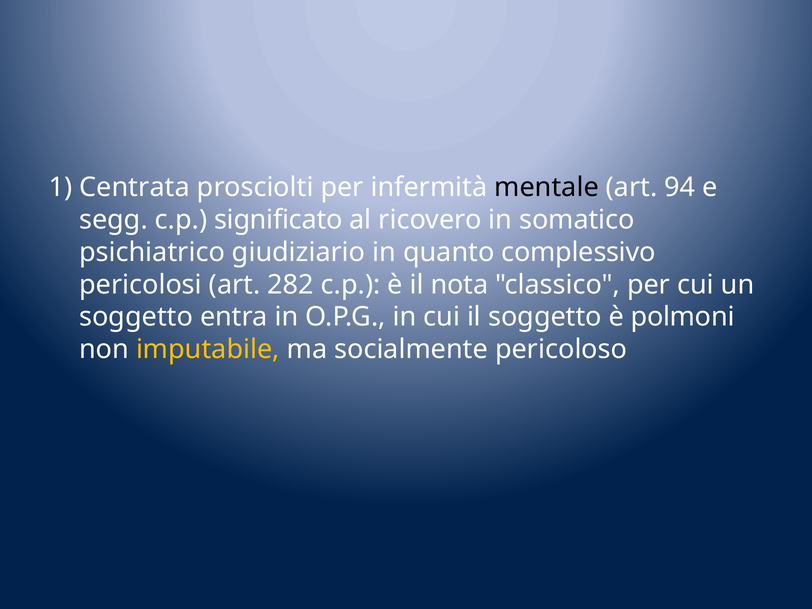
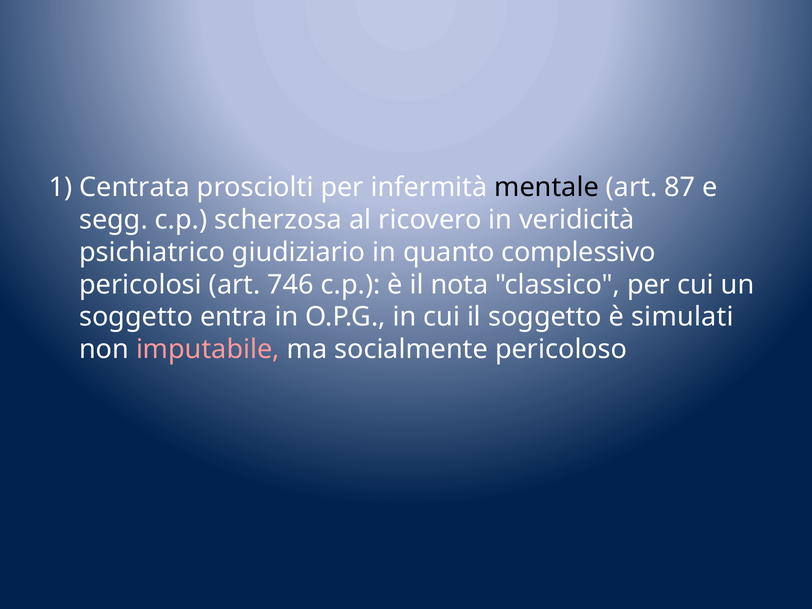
94: 94 -> 87 (680, 187)
significato: significato -> scherzosa (278, 220)
somatico: somatico -> veridicità (577, 220)
282: 282 -> 746 (291, 285)
polmoni: polmoni -> simulati (682, 317)
imputabile colour: yellow -> pink (208, 350)
